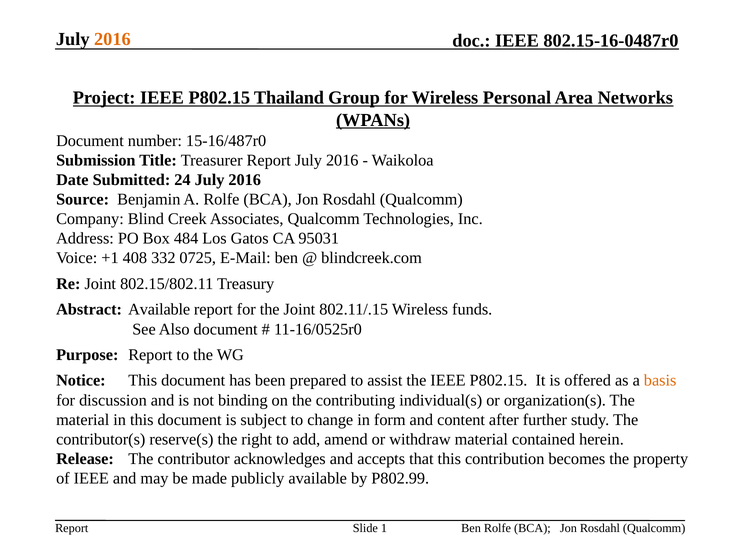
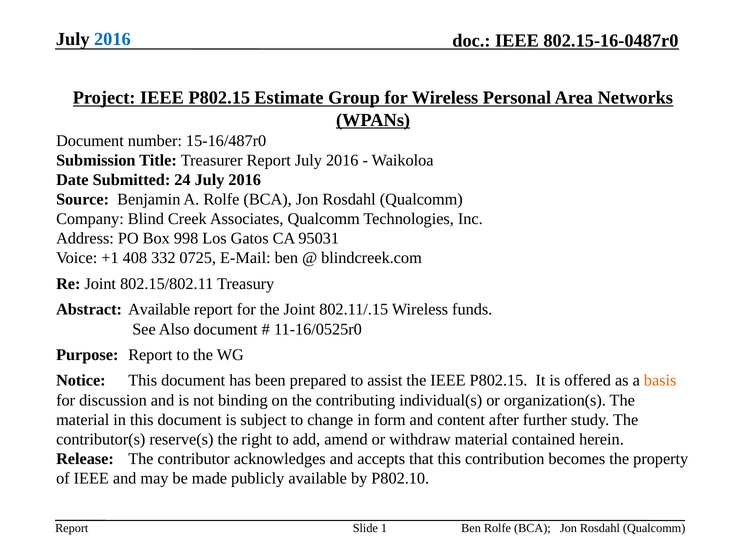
2016 colour: orange -> blue (112, 39)
Thailand: Thailand -> Estimate (289, 98)
484: 484 -> 998 (186, 238)
P802.99: P802.99 -> P802.10 (400, 478)
